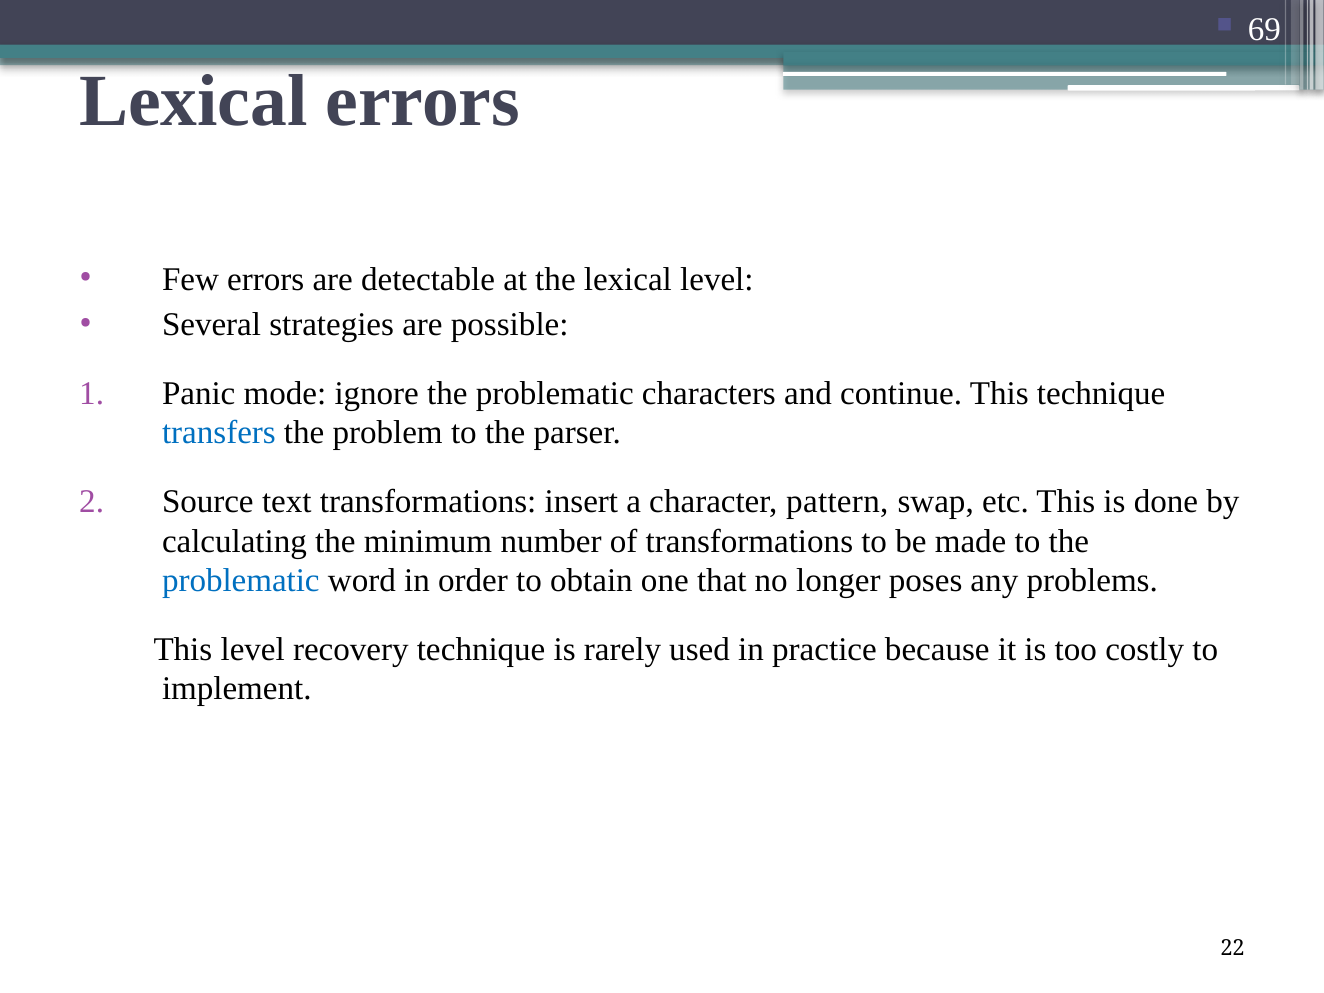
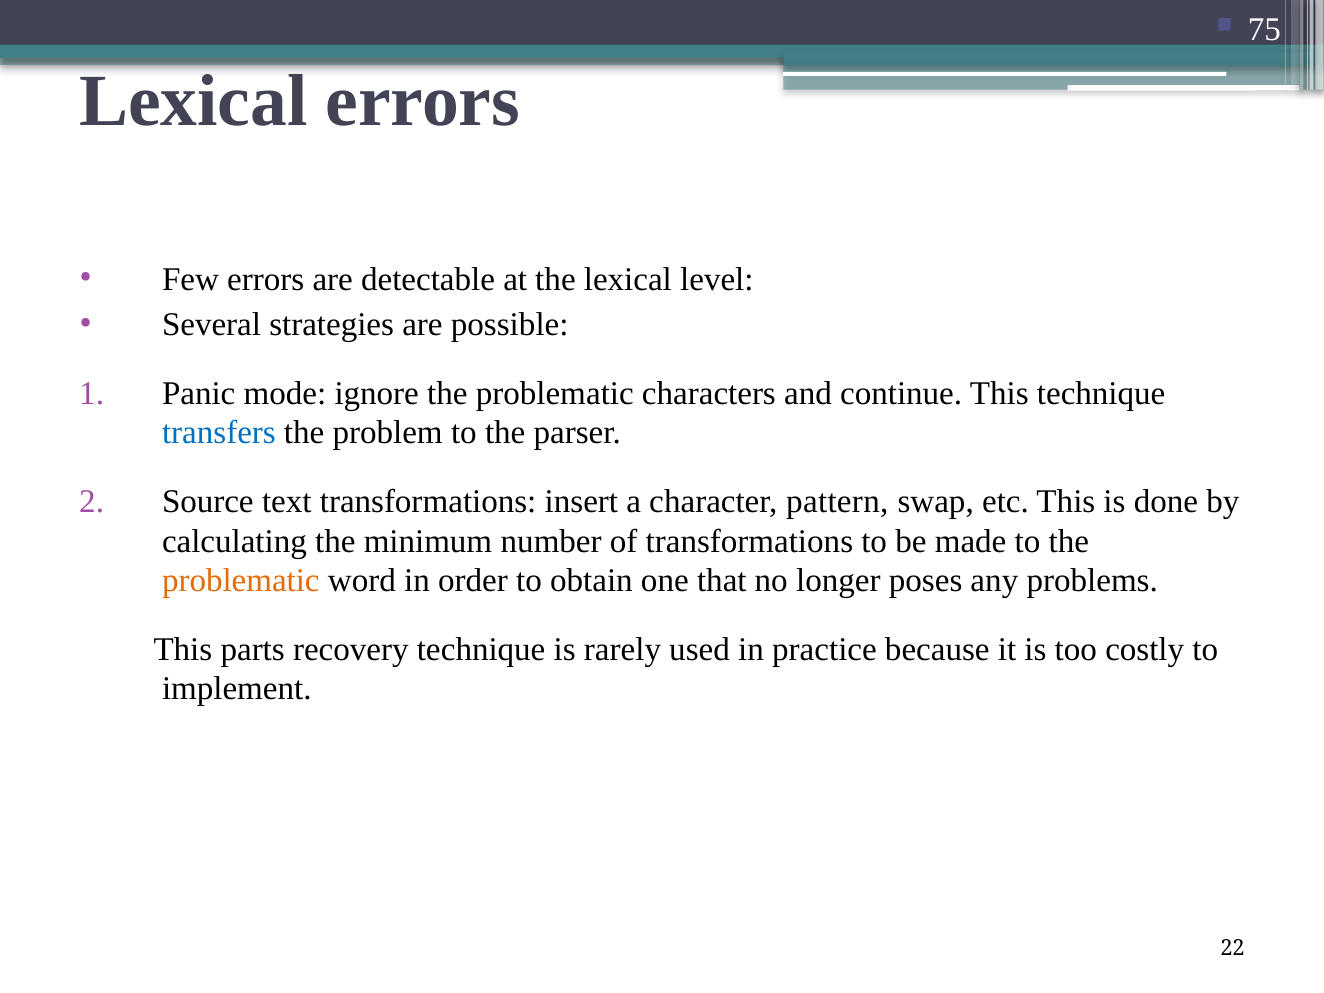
69: 69 -> 75 (1264, 29)
problematic colour: blue -> orange (241, 581)
level: level -> parts (253, 649)
